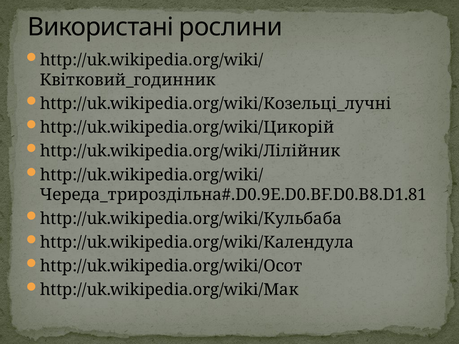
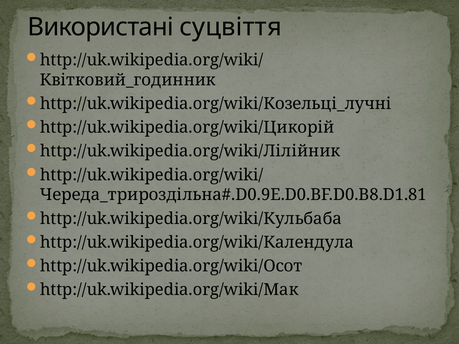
рослини: рослини -> суцвіття (231, 27)
